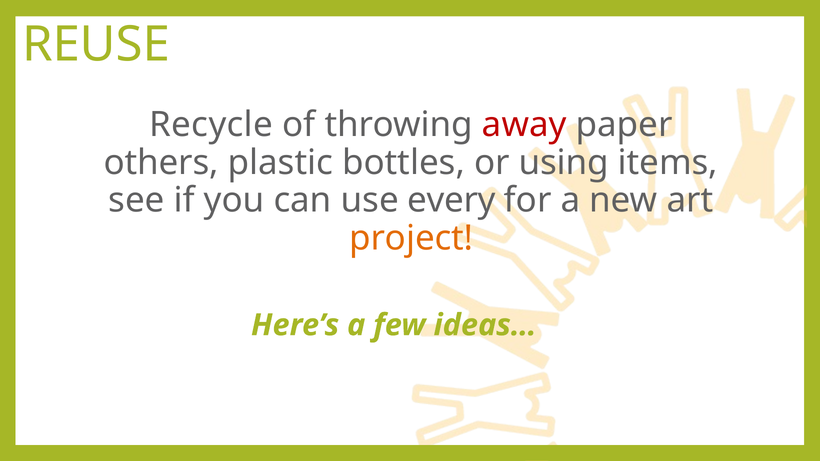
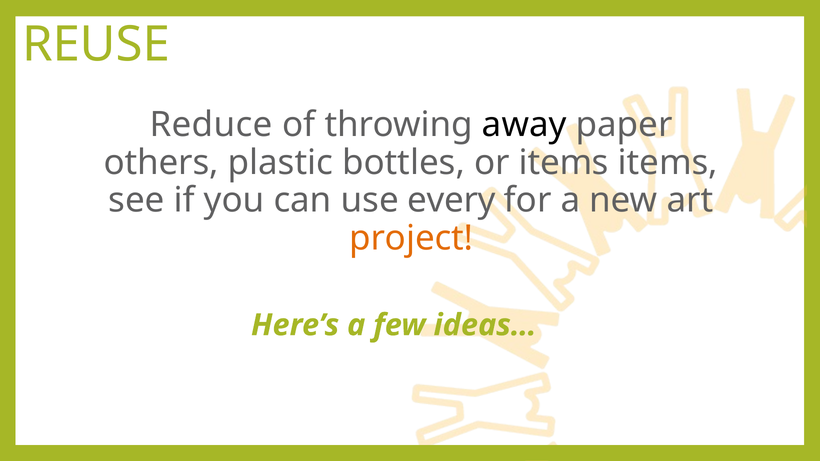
Recycle: Recycle -> Reduce (211, 125)
away colour: red -> black (524, 125)
or using: using -> items (564, 163)
